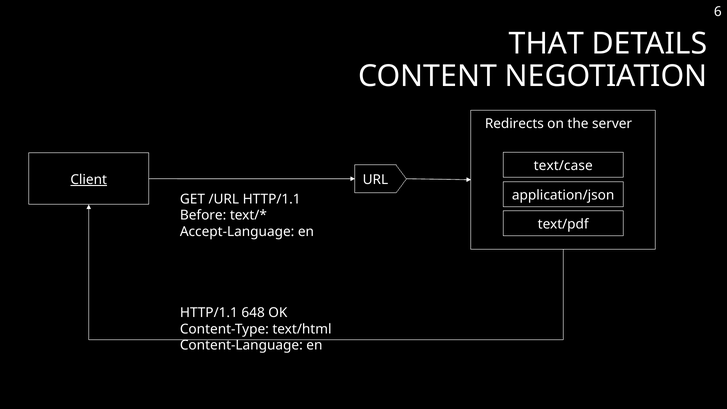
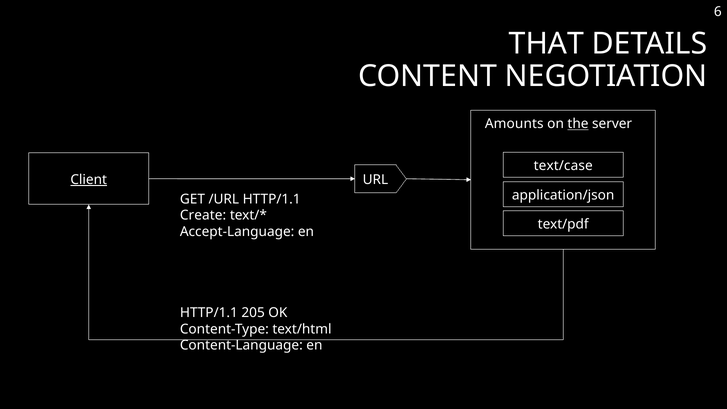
Redirects: Redirects -> Amounts (514, 124)
the underline: none -> present (578, 124)
Before: Before -> Create (203, 215)
648: 648 -> 205 (253, 313)
